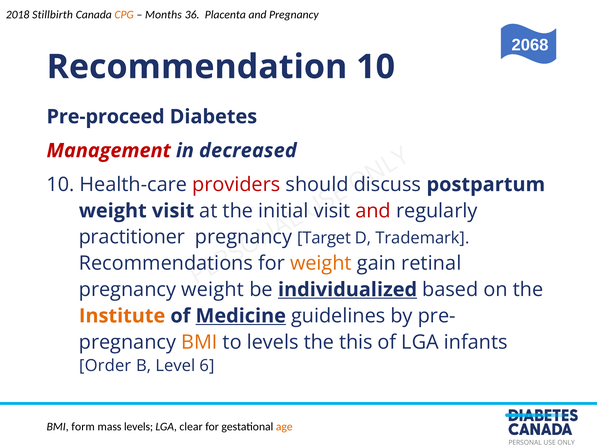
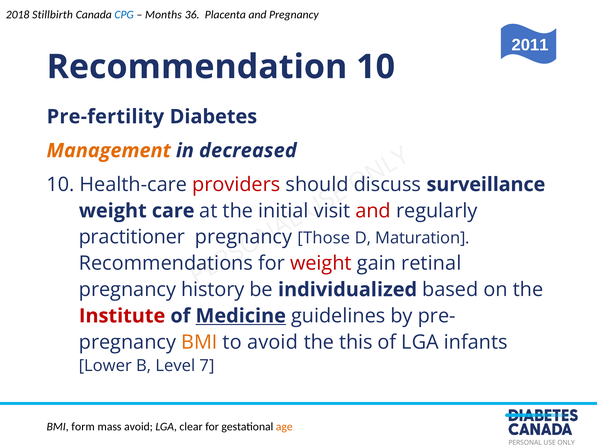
CPG colour: orange -> blue (124, 15)
2068: 2068 -> 2011 (530, 45)
Pre-proceed: Pre-proceed -> Pre-fertility (105, 117)
Management colour: red -> orange (109, 151)
postpartum: postpartum -> surveillance (486, 184)
weight visit: visit -> care (173, 211)
Target: Target -> Those (324, 238)
Trademark: Trademark -> Maturation (422, 238)
weight colour: orange -> red (321, 263)
pregnancy weight: weight -> history (213, 289)
individualized underline: present -> none (348, 289)
Institute colour: orange -> red (122, 316)
to levels: levels -> avoid (273, 342)
Order: Order -> Lower (105, 366)
6: 6 -> 7 (207, 366)
mass levels: levels -> avoid (138, 427)
